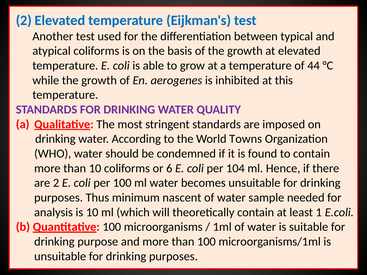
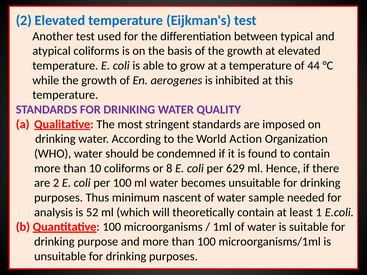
Towns: Towns -> Action (246, 139)
6: 6 -> 8 (169, 168)
104: 104 -> 629 (235, 168)
is 10: 10 -> 52 (92, 212)
